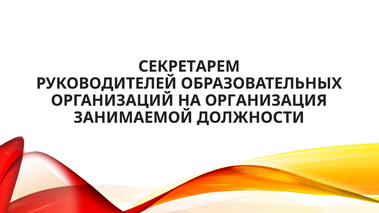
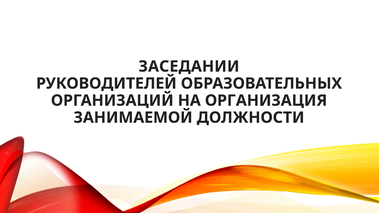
СЕКРЕТАРЕМ: СЕКРЕТАРЕМ -> ЗАСЕДАНИИ (189, 66)
